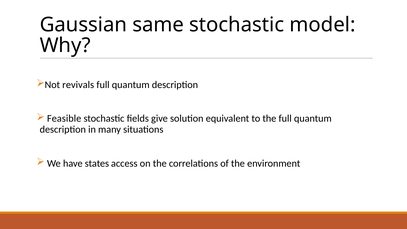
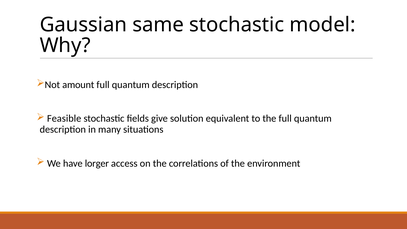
revivals: revivals -> amount (78, 85)
states: states -> lorger (97, 163)
